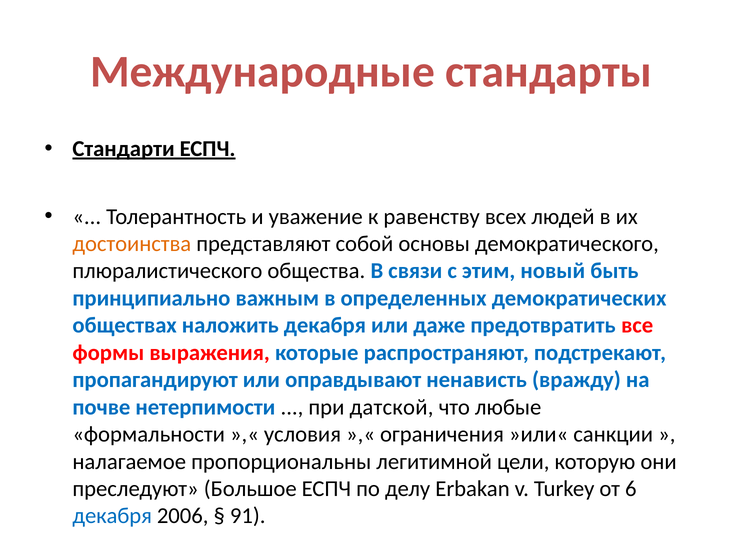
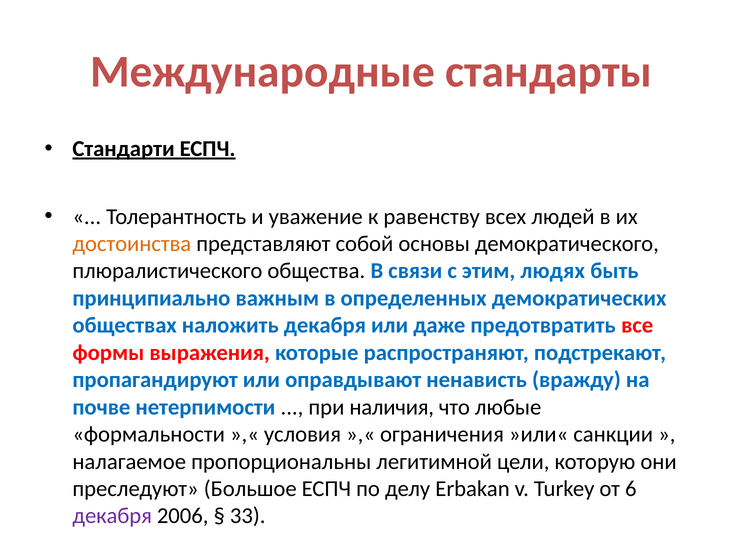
новый: новый -> людях (553, 271)
датской: датской -> наличия (392, 407)
декабря colour: blue -> purple (112, 516)
91: 91 -> 33 (248, 516)
